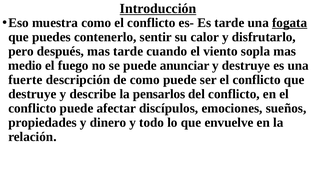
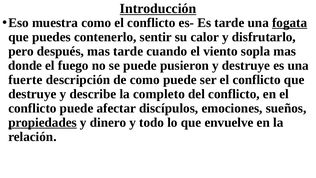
medio: medio -> donde (25, 65)
anunciar: anunciar -> pusieron (185, 65)
pensarlos: pensarlos -> completo (159, 94)
propiedades underline: none -> present (43, 122)
